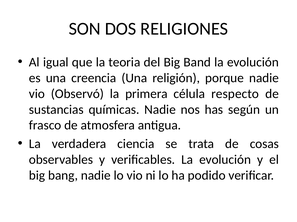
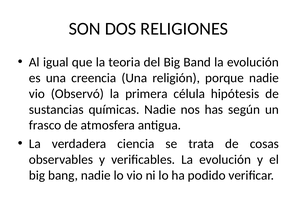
respecto: respecto -> hipótesis (235, 94)
